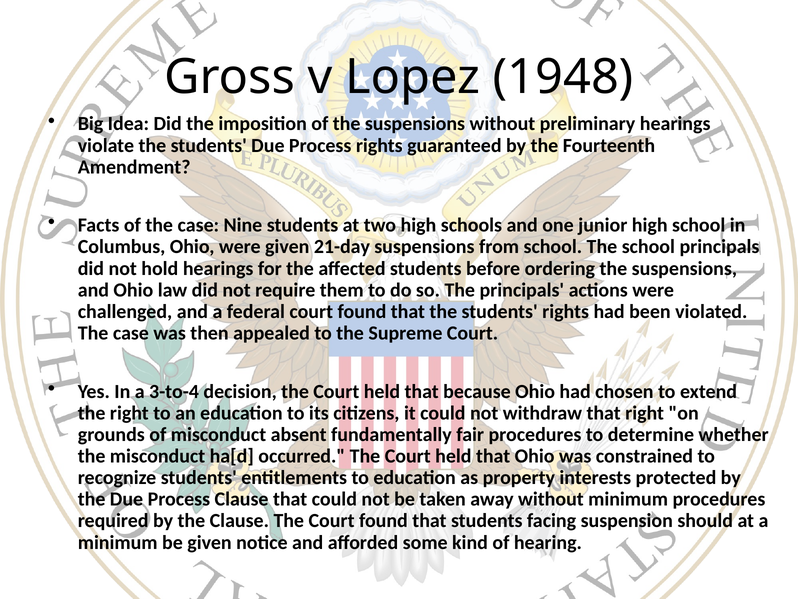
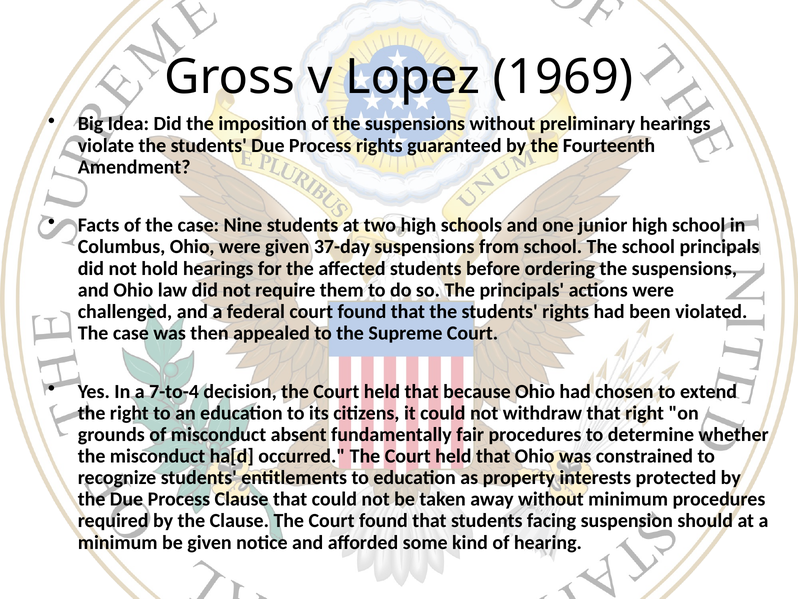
1948: 1948 -> 1969 (563, 77)
21-day: 21-day -> 37-day (342, 247)
3-to-4: 3-to-4 -> 7-to-4 (174, 391)
